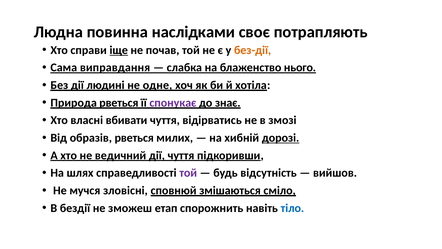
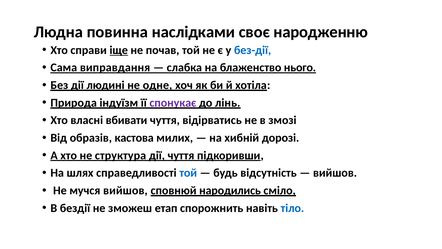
потрапляють: потрапляють -> народженню (321, 32)
без-дії colour: orange -> blue (253, 50)
Природа рветься: рветься -> індуїзм (119, 103)
знає: знає -> лінь (228, 103)
образів рветься: рветься -> кастова (134, 138)
дорозі underline: present -> none (281, 138)
ведичний: ведичний -> структура (121, 155)
той colour: purple -> blue (188, 173)
мучся зловісні: зловісні -> вийшов (125, 190)
змішаються: змішаються -> народились (230, 190)
